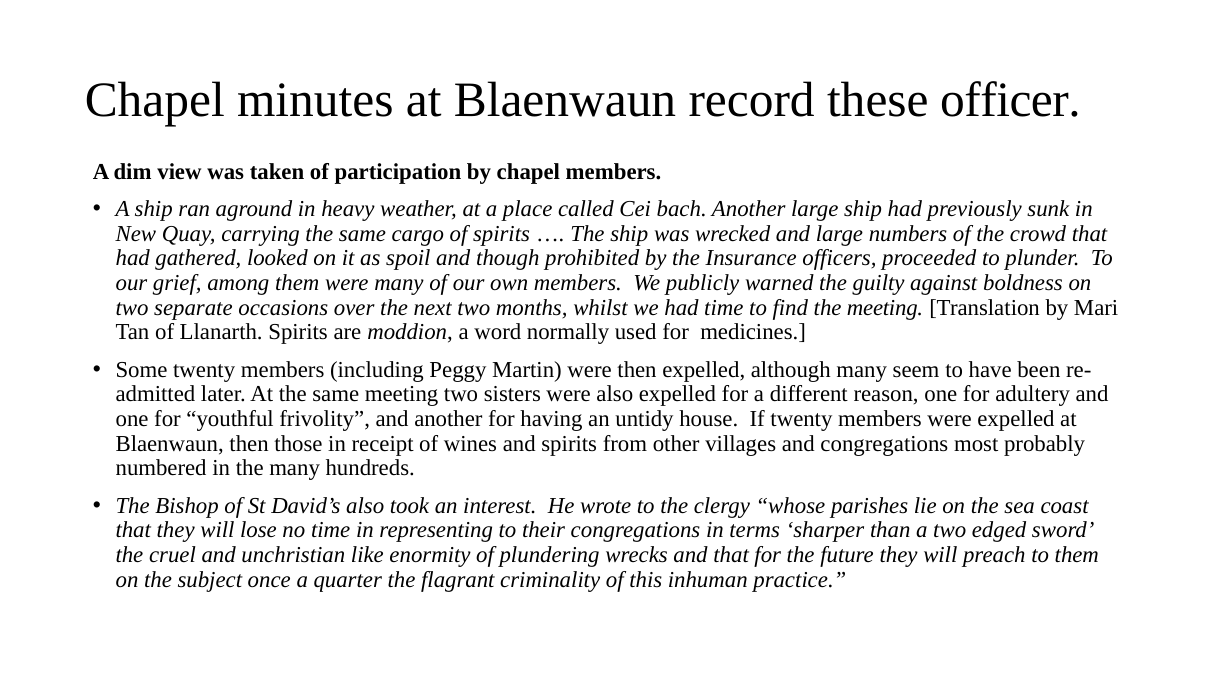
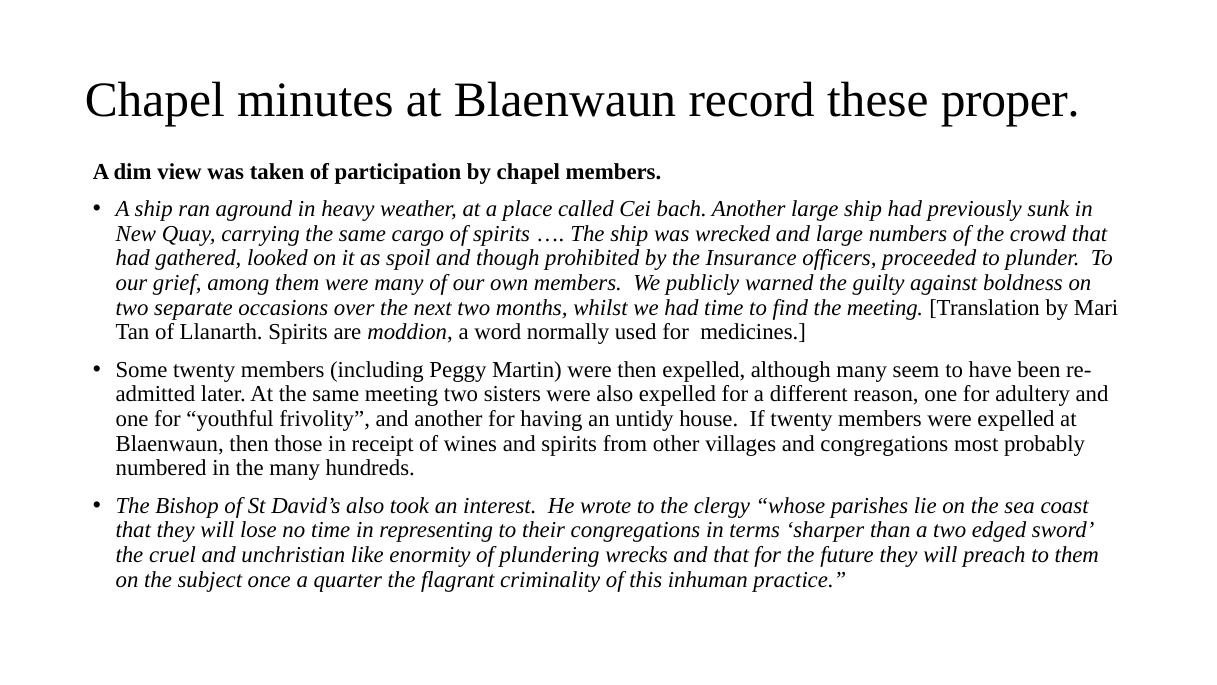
officer: officer -> proper (1010, 100)
